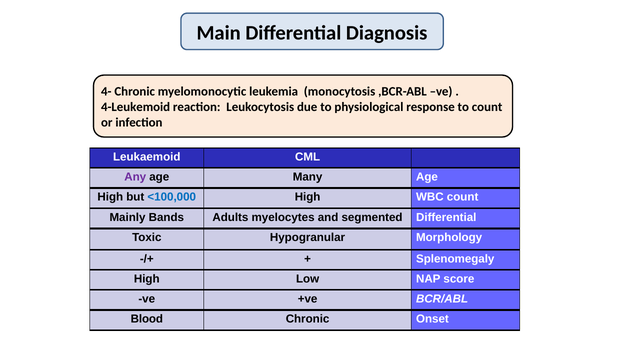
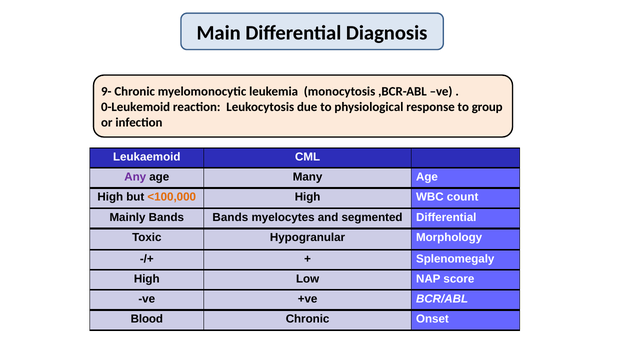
4-: 4- -> 9- (106, 92)
4-Leukemoid: 4-Leukemoid -> 0-Leukemoid (136, 107)
to count: count -> group (487, 107)
<100,000 colour: blue -> orange (172, 197)
Bands Adults: Adults -> Bands (230, 217)
